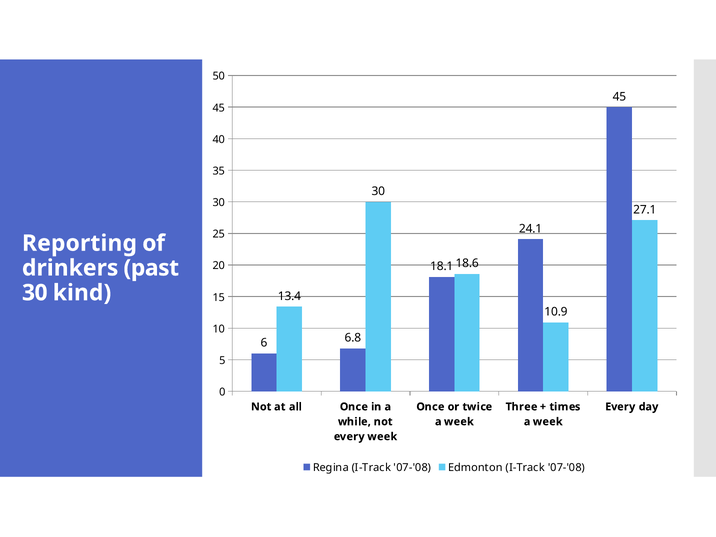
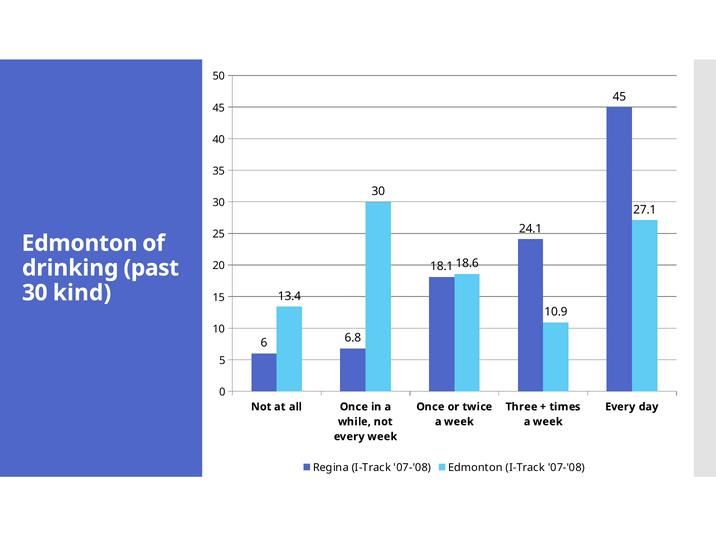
Reporting: Reporting -> Edmonton (80, 243)
drinkers: drinkers -> drinking (70, 268)
